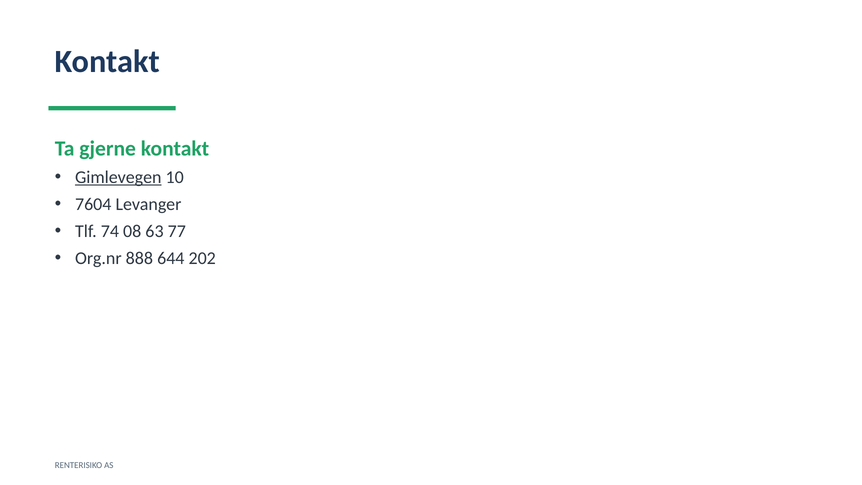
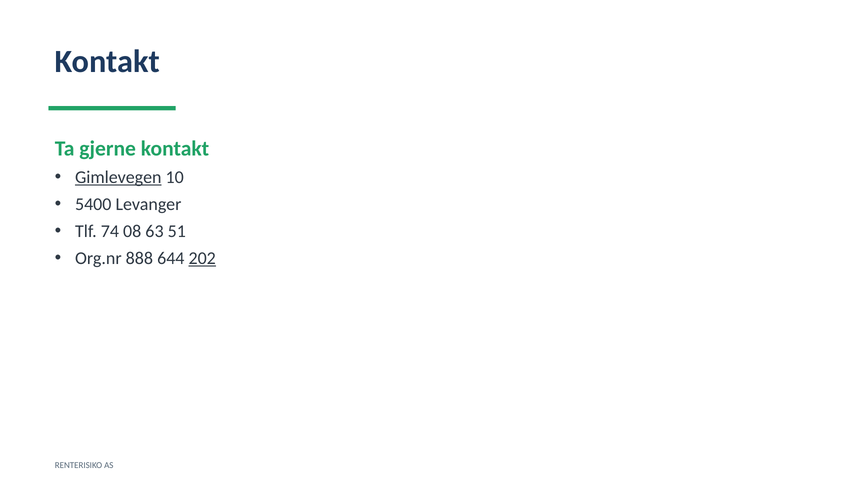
7604: 7604 -> 5400 (93, 204)
77: 77 -> 51 (177, 231)
202 underline: none -> present (202, 258)
